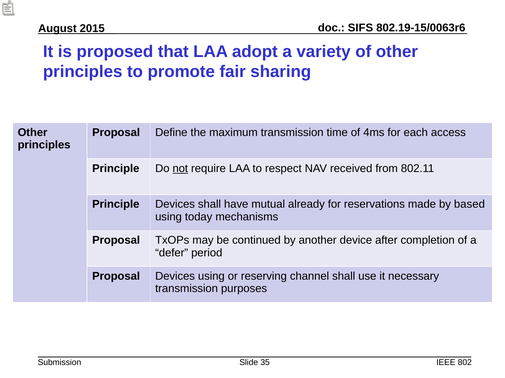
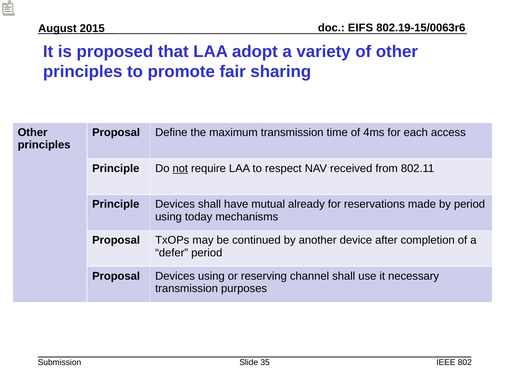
SIFS: SIFS -> EIFS (360, 28)
by based: based -> period (469, 205)
